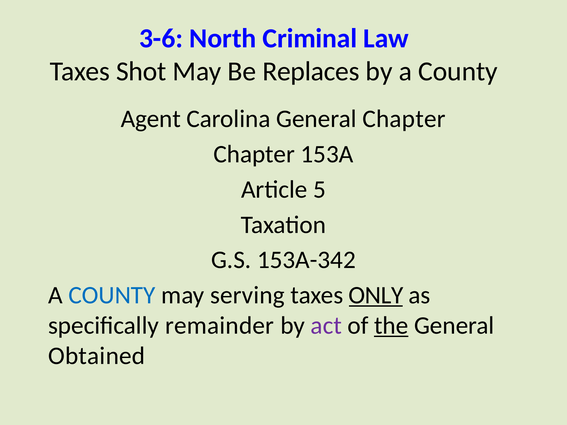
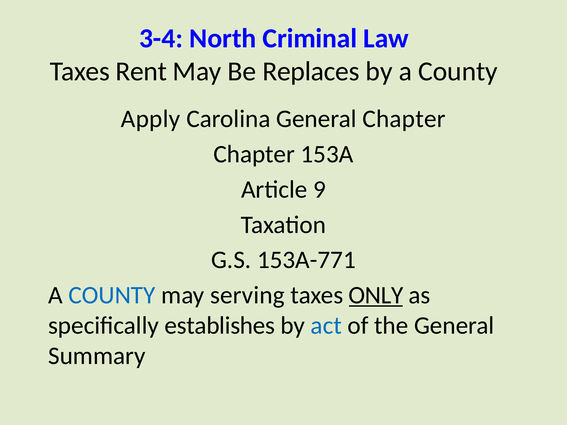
3-6: 3-6 -> 3-4 (161, 38)
Shot: Shot -> Rent (141, 71)
Agent: Agent -> Apply (151, 119)
5: 5 -> 9 (319, 190)
153A-342: 153A-342 -> 153A-771 (306, 260)
remainder: remainder -> establishes (220, 326)
act colour: purple -> blue (326, 326)
the underline: present -> none (391, 326)
Obtained: Obtained -> Summary (97, 356)
